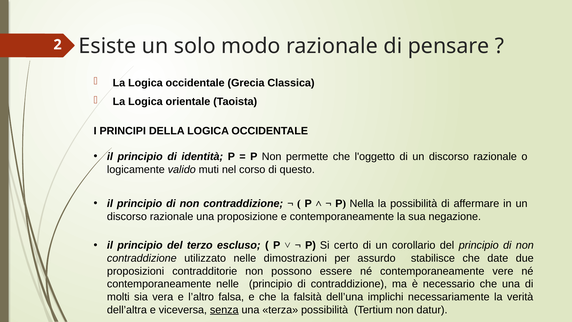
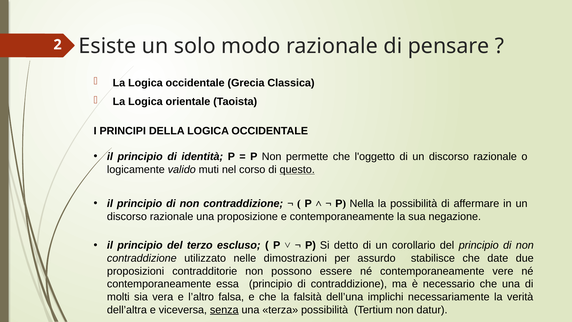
questo underline: none -> present (297, 169)
certo: certo -> detto (346, 245)
contemporaneamente nelle: nelle -> essa (228, 284)
